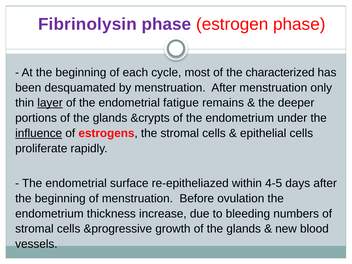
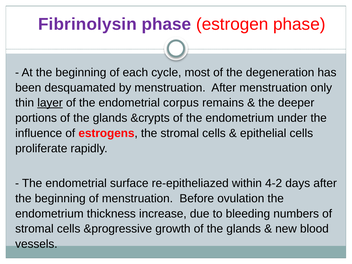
characterized: characterized -> degeneration (280, 72)
fatigue: fatigue -> corpus (181, 103)
influence underline: present -> none (39, 133)
4-5: 4-5 -> 4-2 (274, 183)
